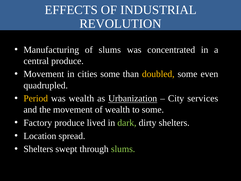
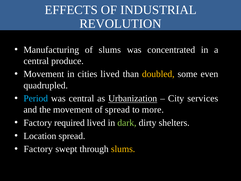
cities some: some -> lived (110, 74)
Period colour: yellow -> light blue (36, 98)
was wealth: wealth -> central (81, 98)
of wealth: wealth -> spread (117, 110)
to some: some -> more (153, 110)
Factory produce: produce -> required (69, 123)
Shelters: Shelters -> Factory (38, 149)
slums colour: light green -> yellow (123, 149)
